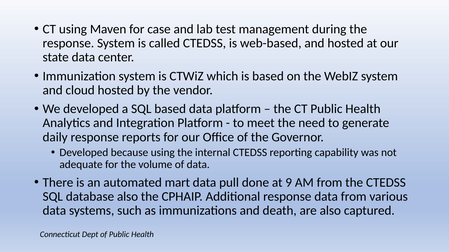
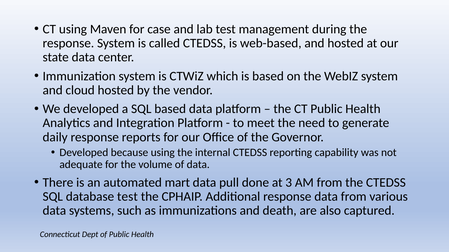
9: 9 -> 3 (289, 183)
database also: also -> test (127, 197)
